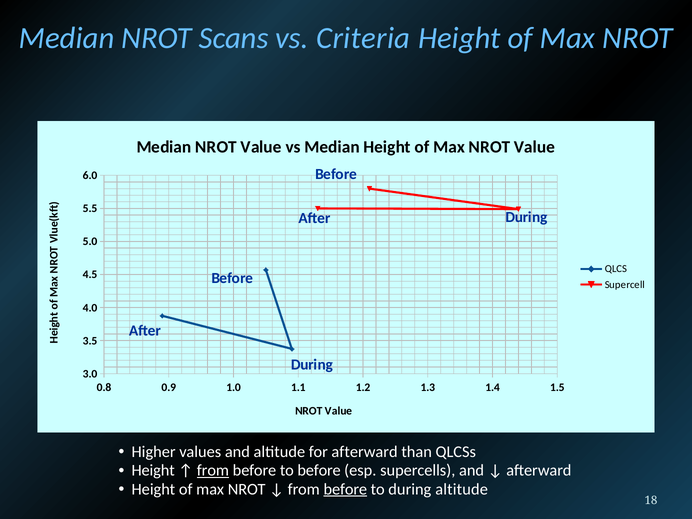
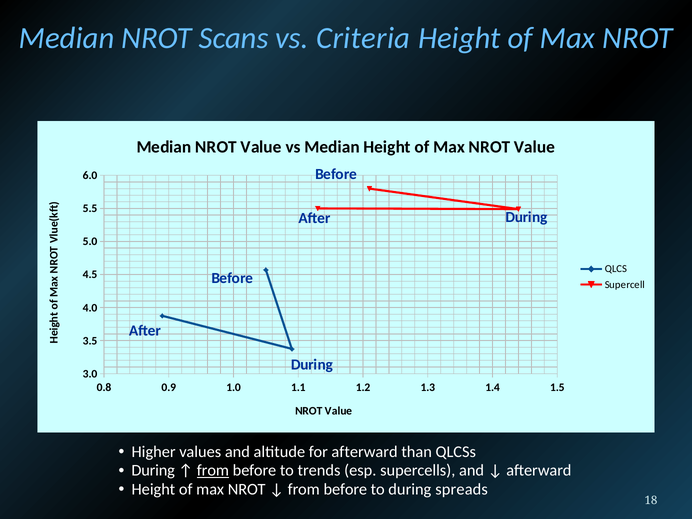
Height: Height -> During (153, 471)
to before: before -> trends (319, 471)
before underline: present -> none (345, 489)
during altitude: altitude -> spreads (462, 489)
